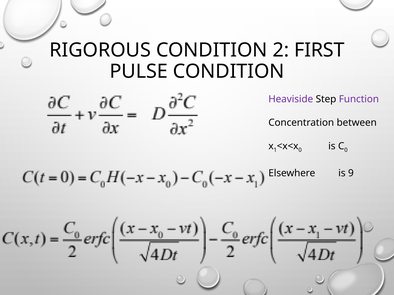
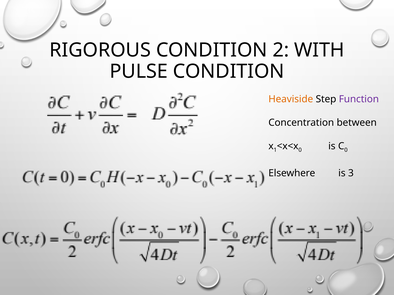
FIRST: FIRST -> WITH (319, 50)
Heaviside colour: purple -> orange (291, 99)
9: 9 -> 3 (351, 173)
